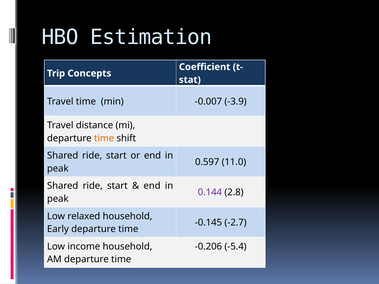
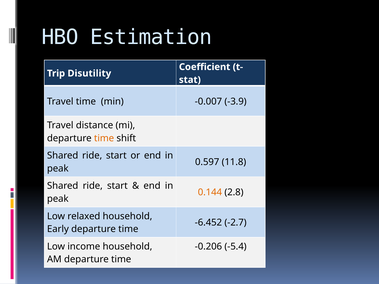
Concepts: Concepts -> Disutility (89, 73)
11.0: 11.0 -> 11.8 (234, 162)
0.144 colour: purple -> orange (210, 192)
-0.145: -0.145 -> -6.452 (208, 223)
